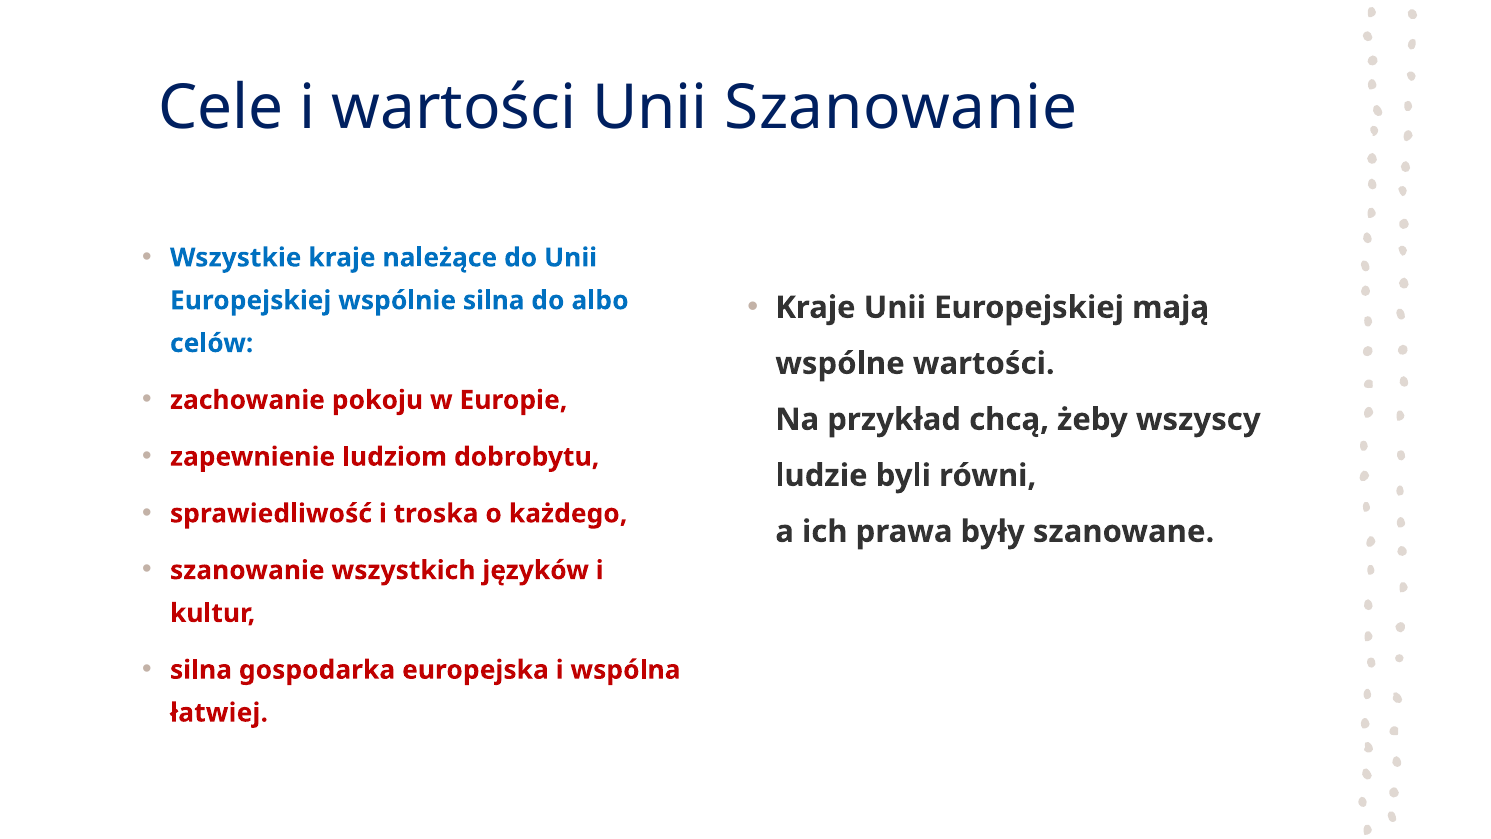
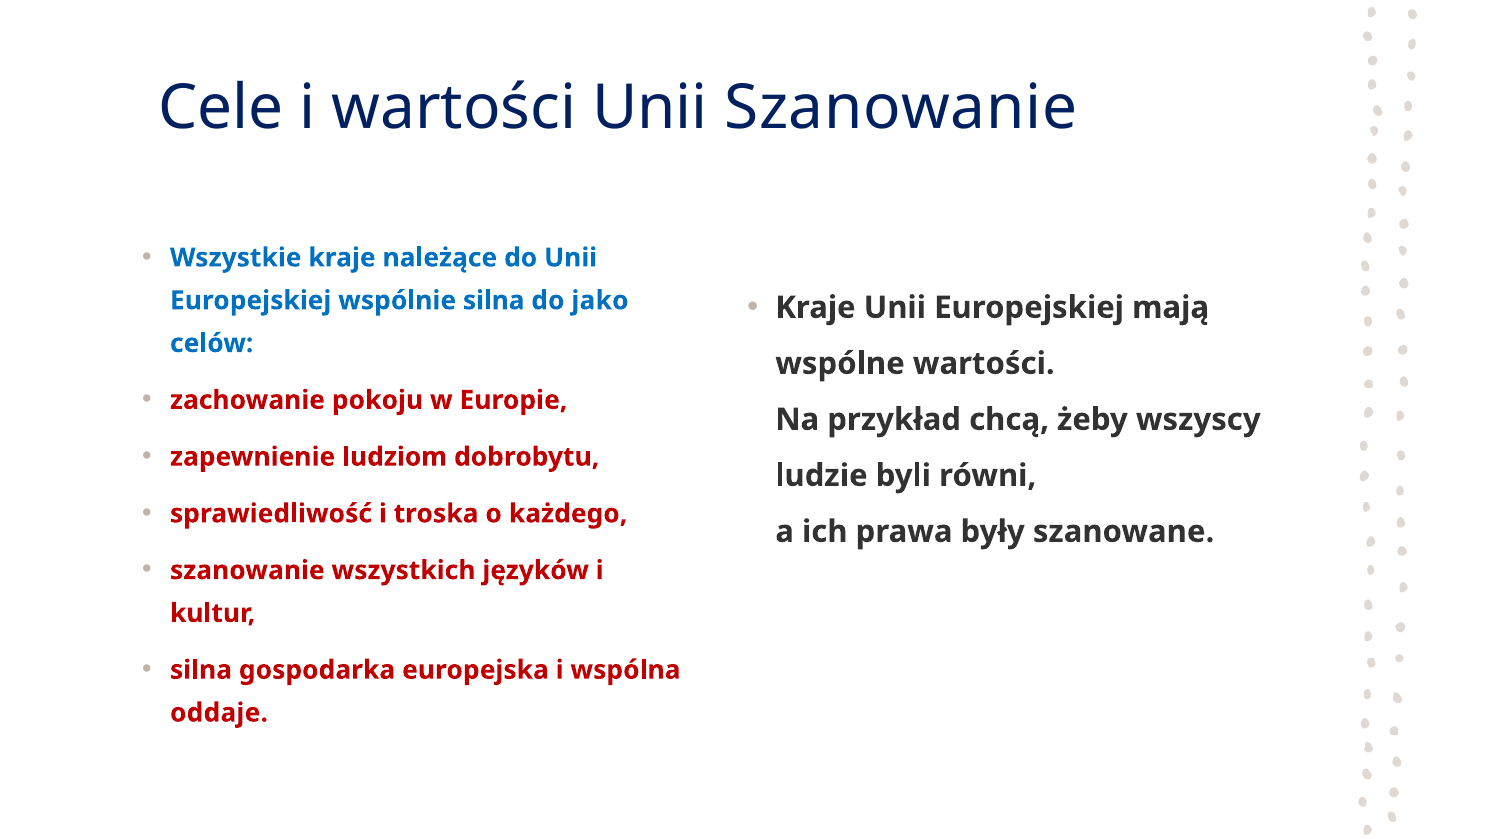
albo: albo -> jako (600, 300)
łatwiej: łatwiej -> oddaje (219, 713)
